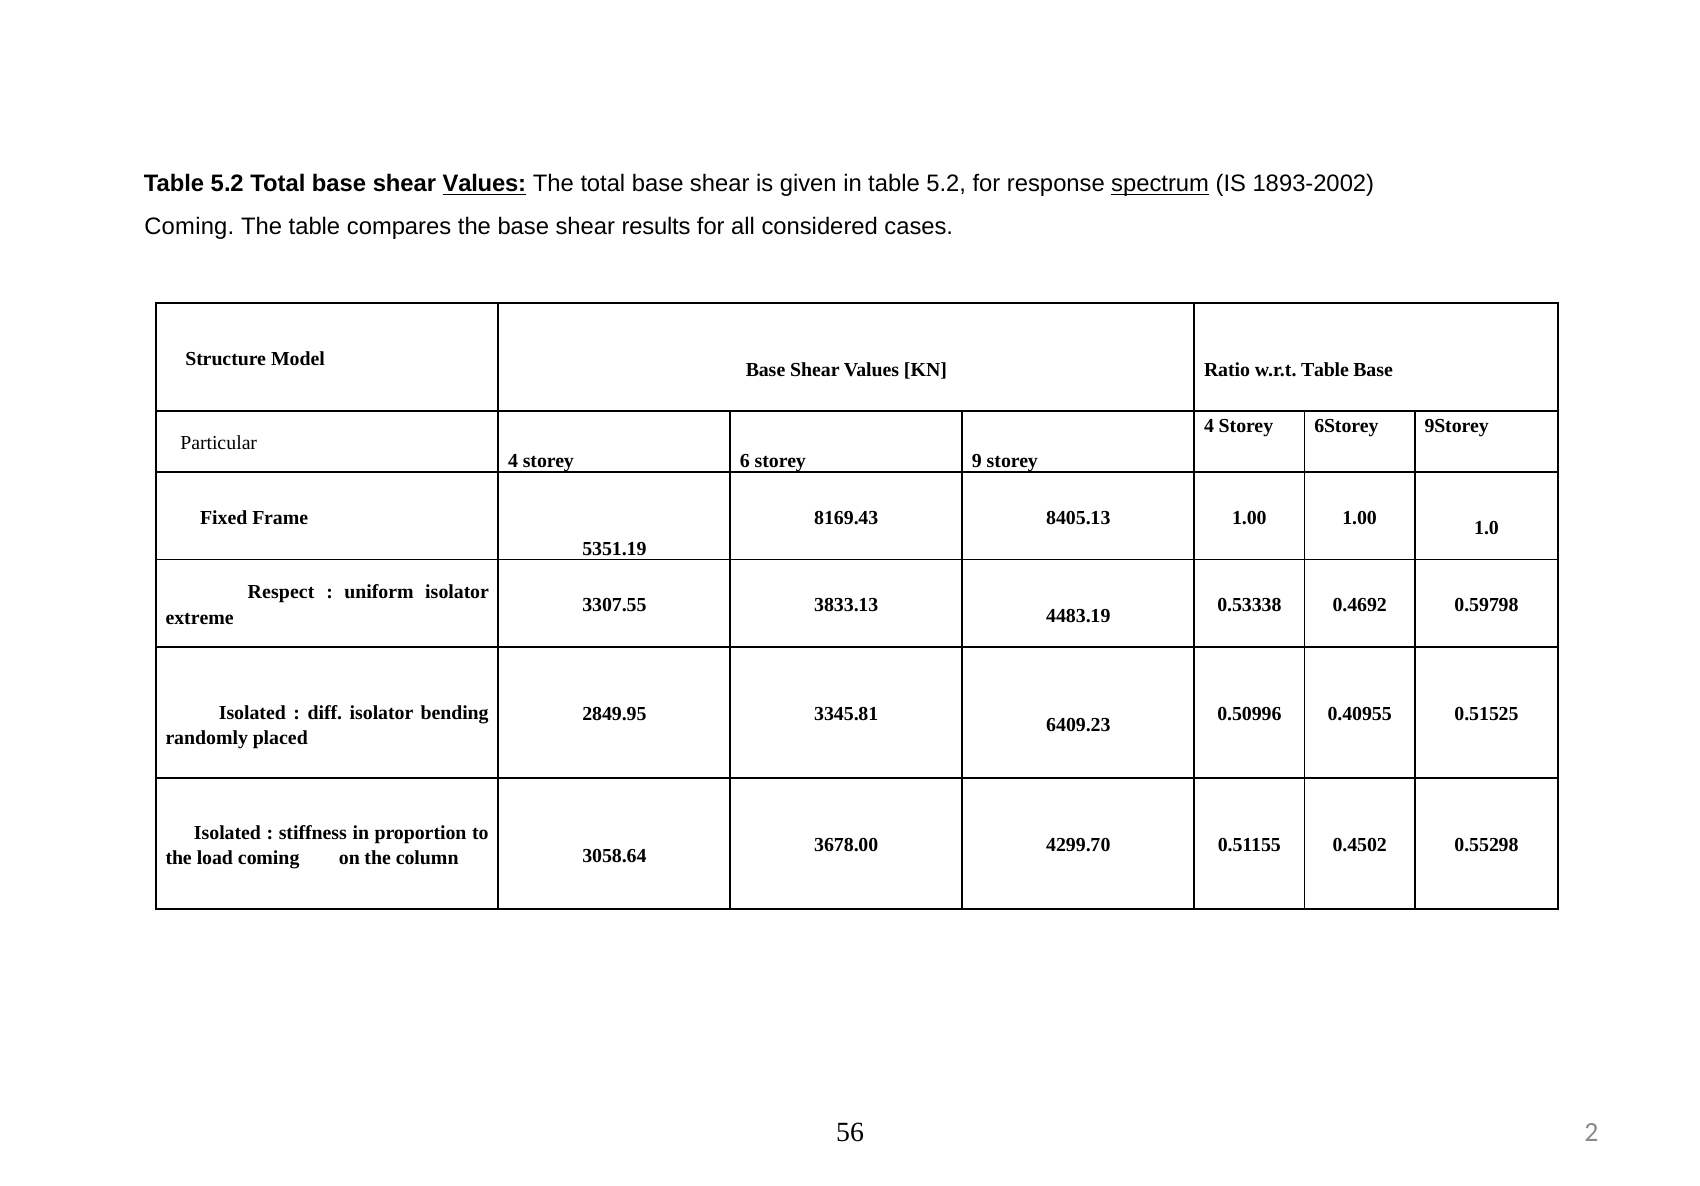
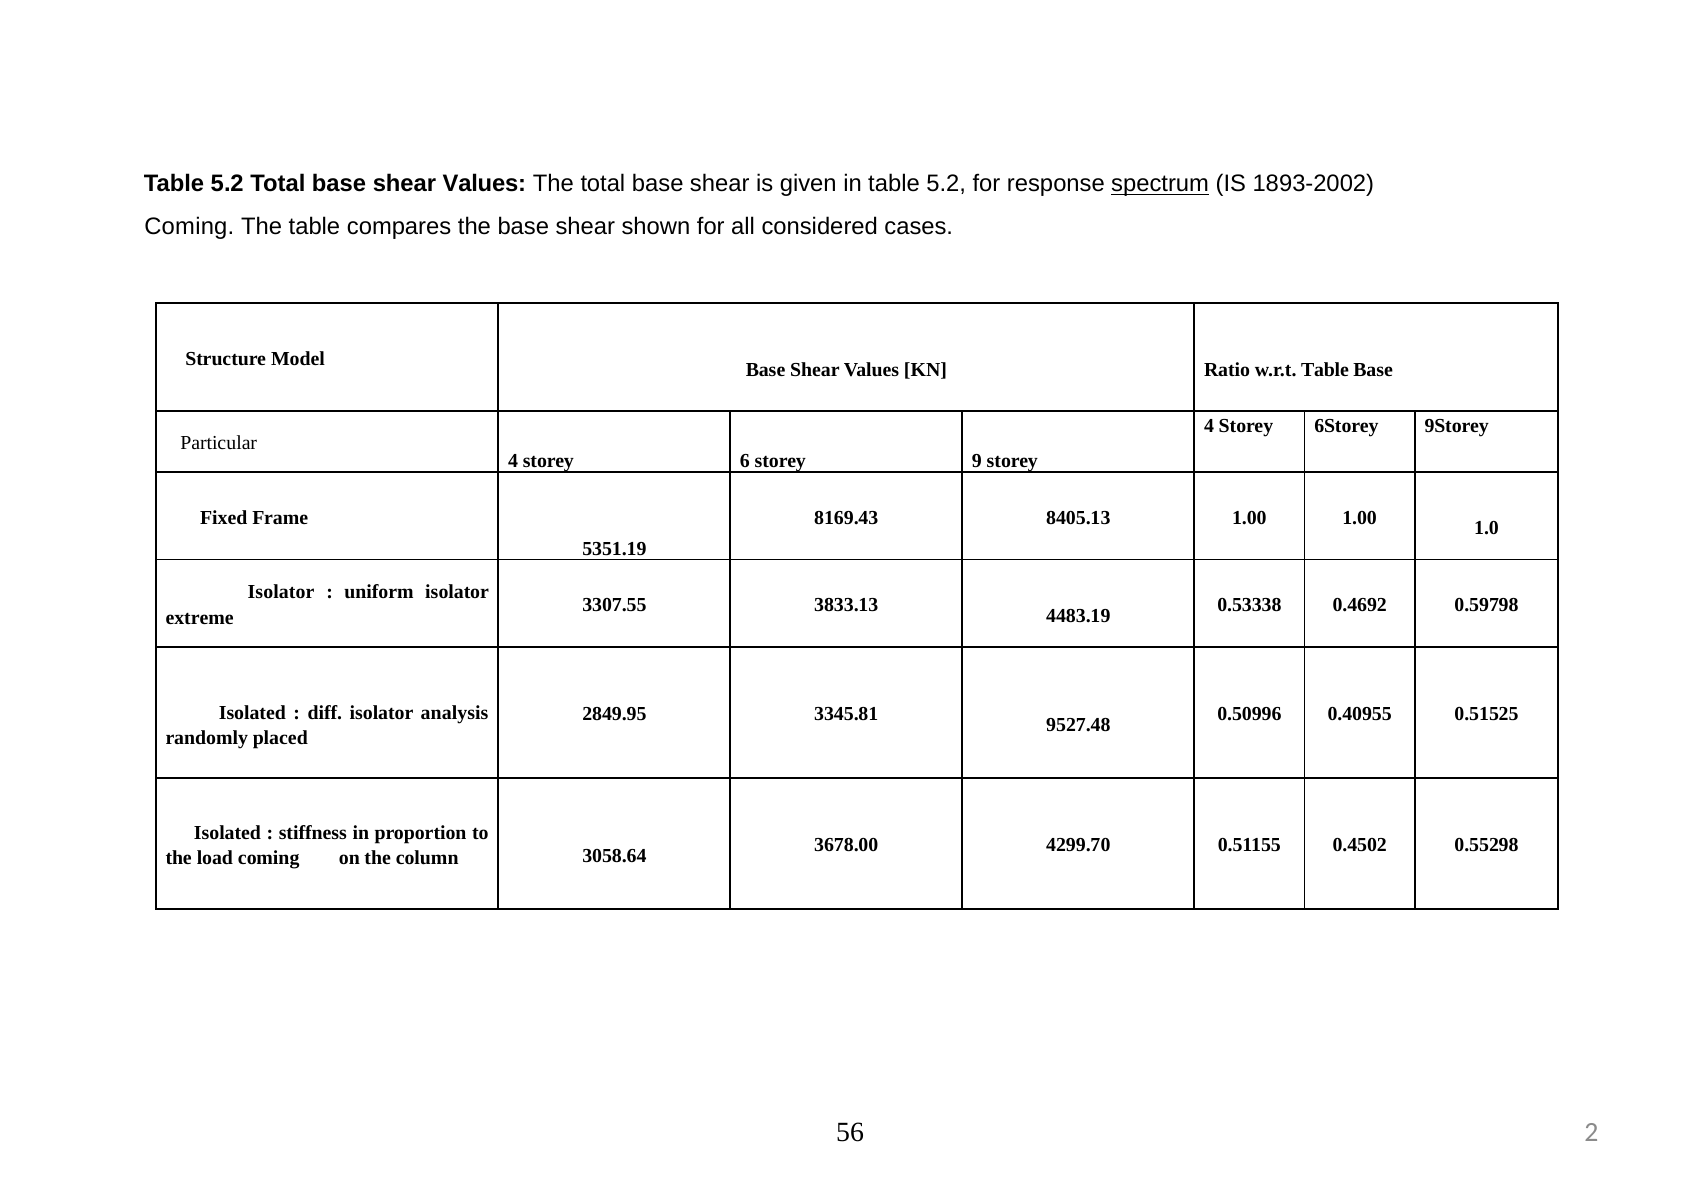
Values underline: present -> none (484, 184)
results: results -> shown (656, 227)
Respect: Respect -> Isolator (281, 592)
bending: bending -> analysis (455, 712)
6409.23: 6409.23 -> 9527.48 (1078, 725)
